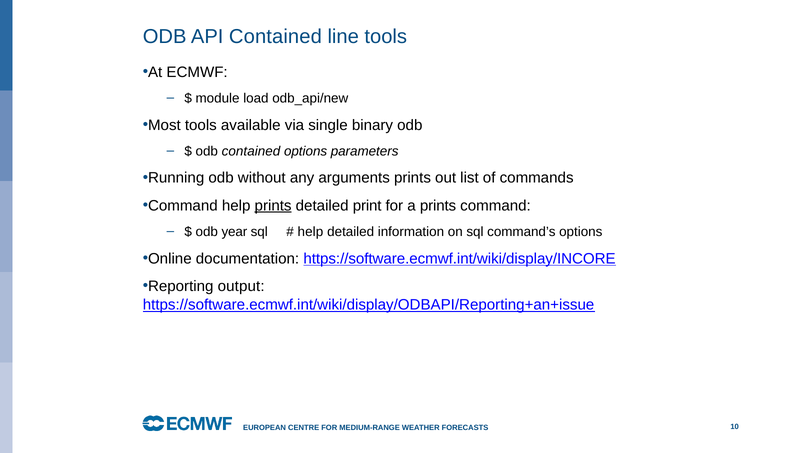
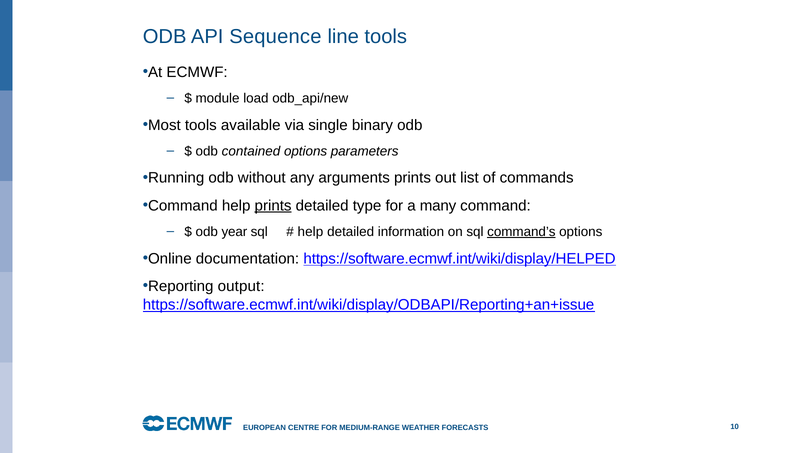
API Contained: Contained -> Sequence (275, 37)
print: print -> type (367, 206)
a prints: prints -> many (438, 206)
command’s underline: none -> present (521, 232)
https://software.ecmwf.int/wiki/display/INCORE: https://software.ecmwf.int/wiki/display/INCORE -> https://software.ecmwf.int/wiki/display/HELPED (460, 259)
